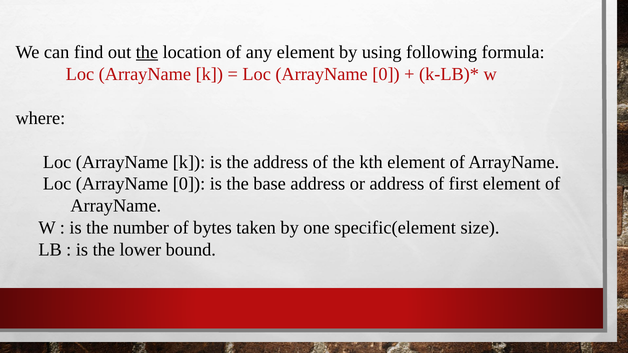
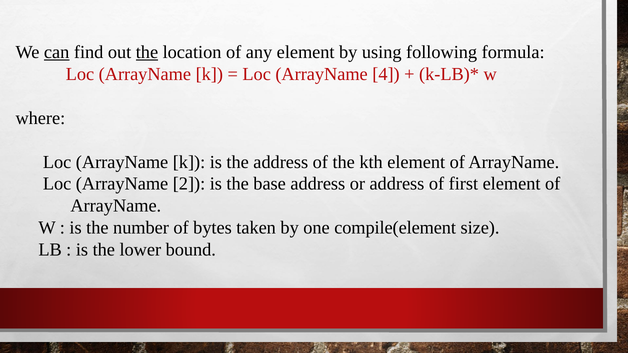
can underline: none -> present (57, 52)
0: 0 -> 4 (386, 74)
0: 0 -> 2 (189, 184)
specific(element: specific(element -> compile(element (395, 228)
